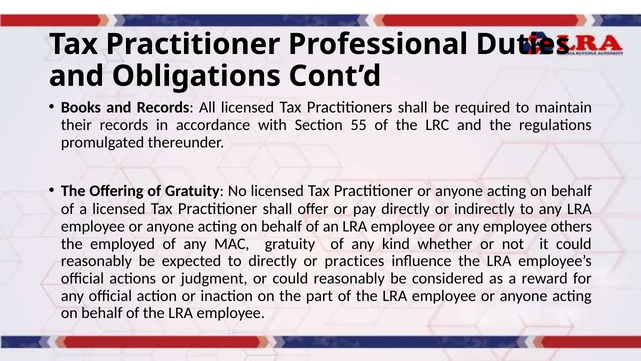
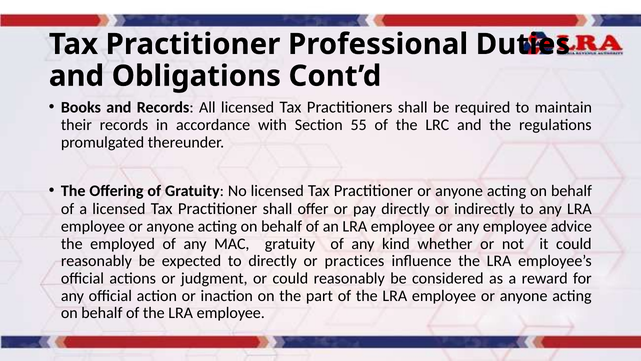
others: others -> advice (571, 226)
